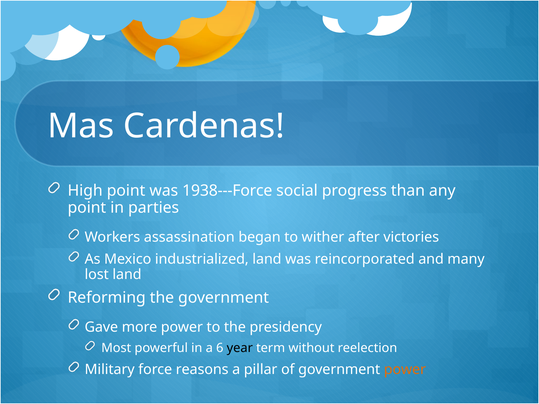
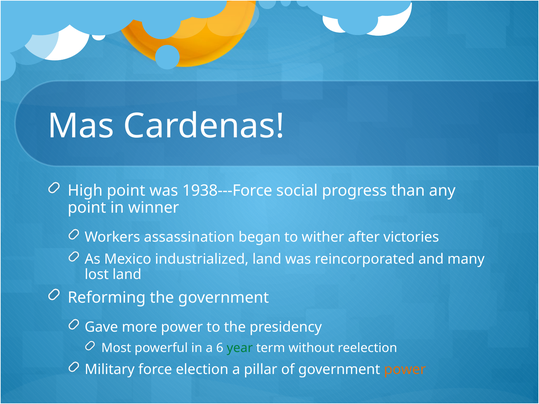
parties: parties -> winner (154, 208)
year colour: black -> green (240, 348)
reasons: reasons -> election (202, 370)
